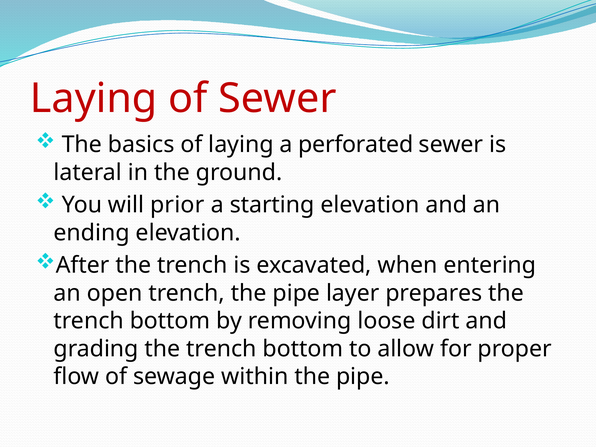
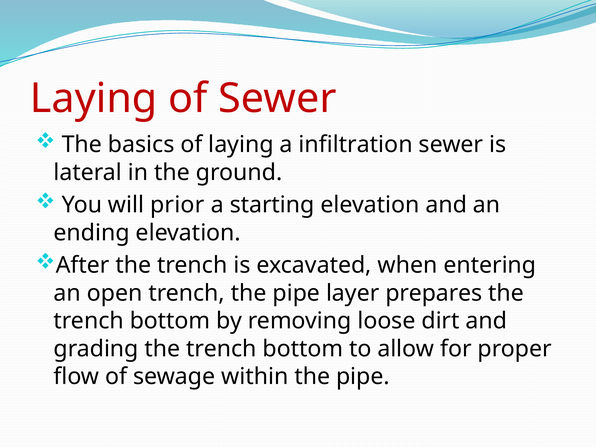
perforated: perforated -> infiltration (356, 145)
